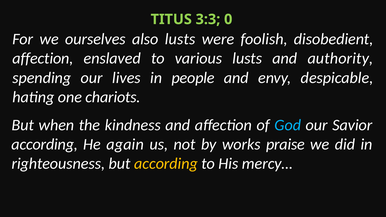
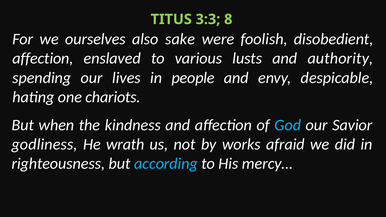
0: 0 -> 8 (228, 19)
also lusts: lusts -> sake (180, 39)
according: according -> godliness (45, 144)
again: again -> wrath (125, 144)
praise: praise -> afraid (285, 144)
according colour: yellow -> light blue (166, 164)
